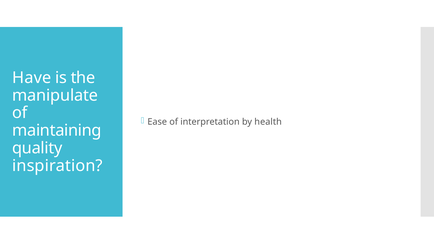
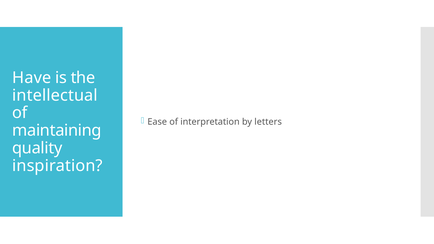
manipulate: manipulate -> intellectual (55, 95)
health: health -> letters (268, 122)
